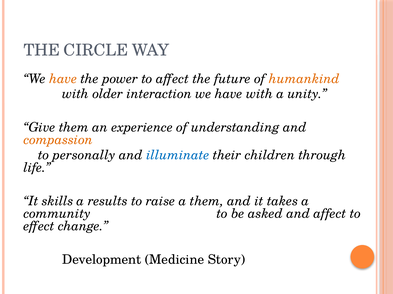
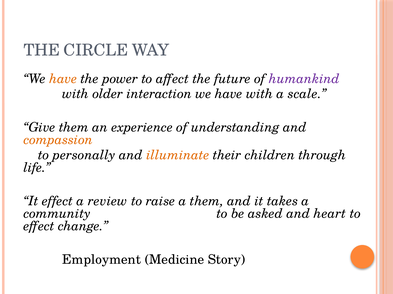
humankind colour: orange -> purple (304, 79)
unity: unity -> scale (307, 94)
illuminate colour: blue -> orange (178, 155)
It skills: skills -> effect (58, 202)
results: results -> review (108, 202)
and affect: affect -> heart (330, 214)
Development: Development -> Employment (102, 260)
